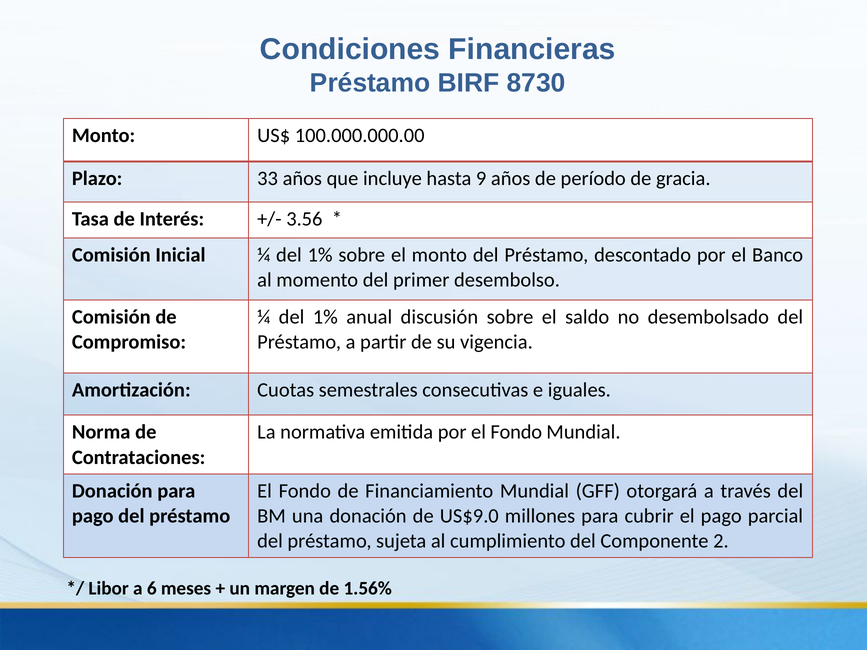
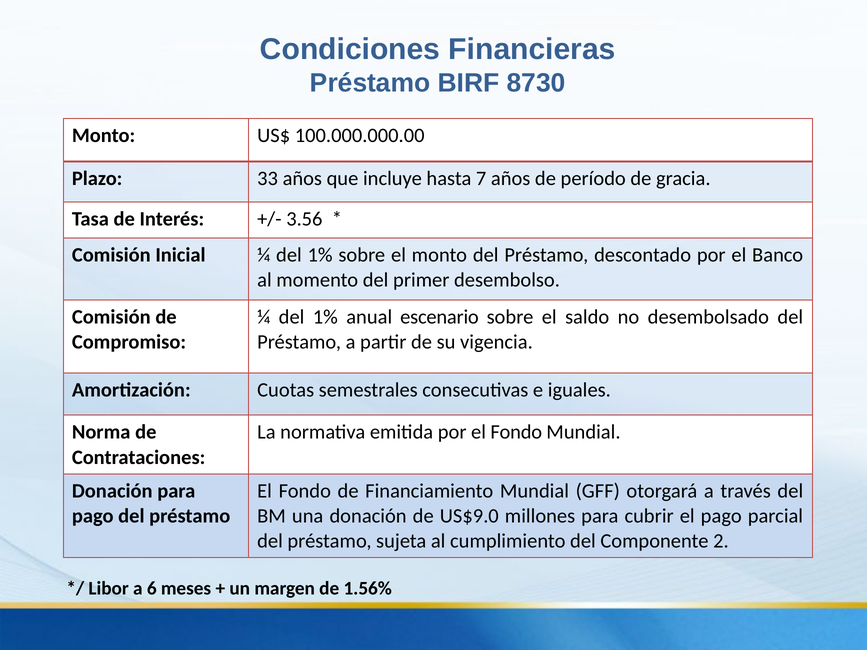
9: 9 -> 7 (481, 179)
discusión: discusión -> escenario (440, 317)
